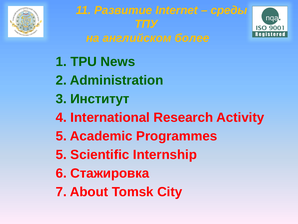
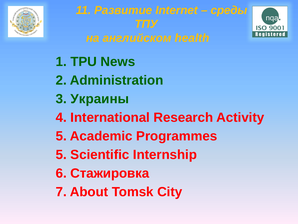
более: более -> health (192, 38)
Институт: Институт -> Украины (100, 99)
